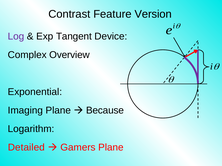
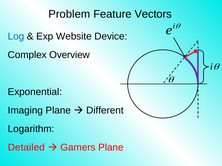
Contrast: Contrast -> Problem (69, 14)
Version: Version -> Vectors (153, 14)
Log colour: purple -> blue (16, 37)
Tangent: Tangent -> Website (74, 37)
Because: Because -> Different (105, 111)
